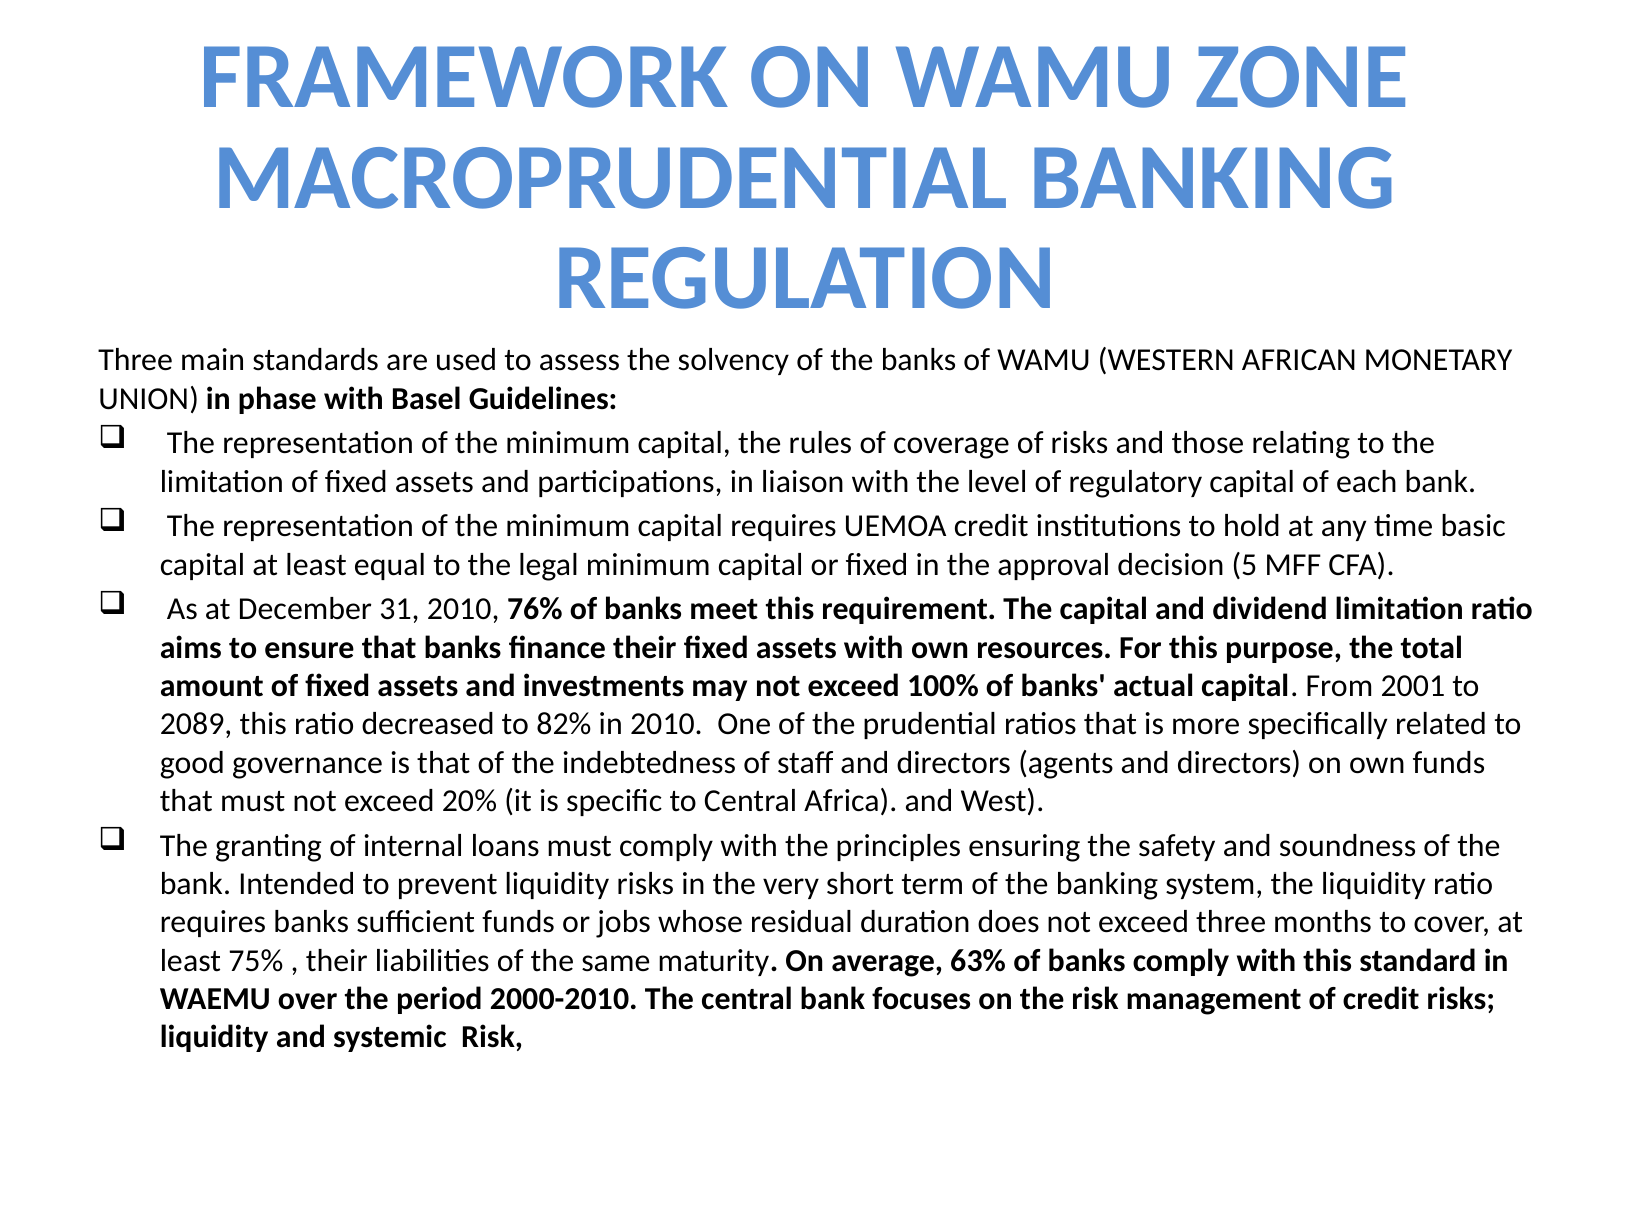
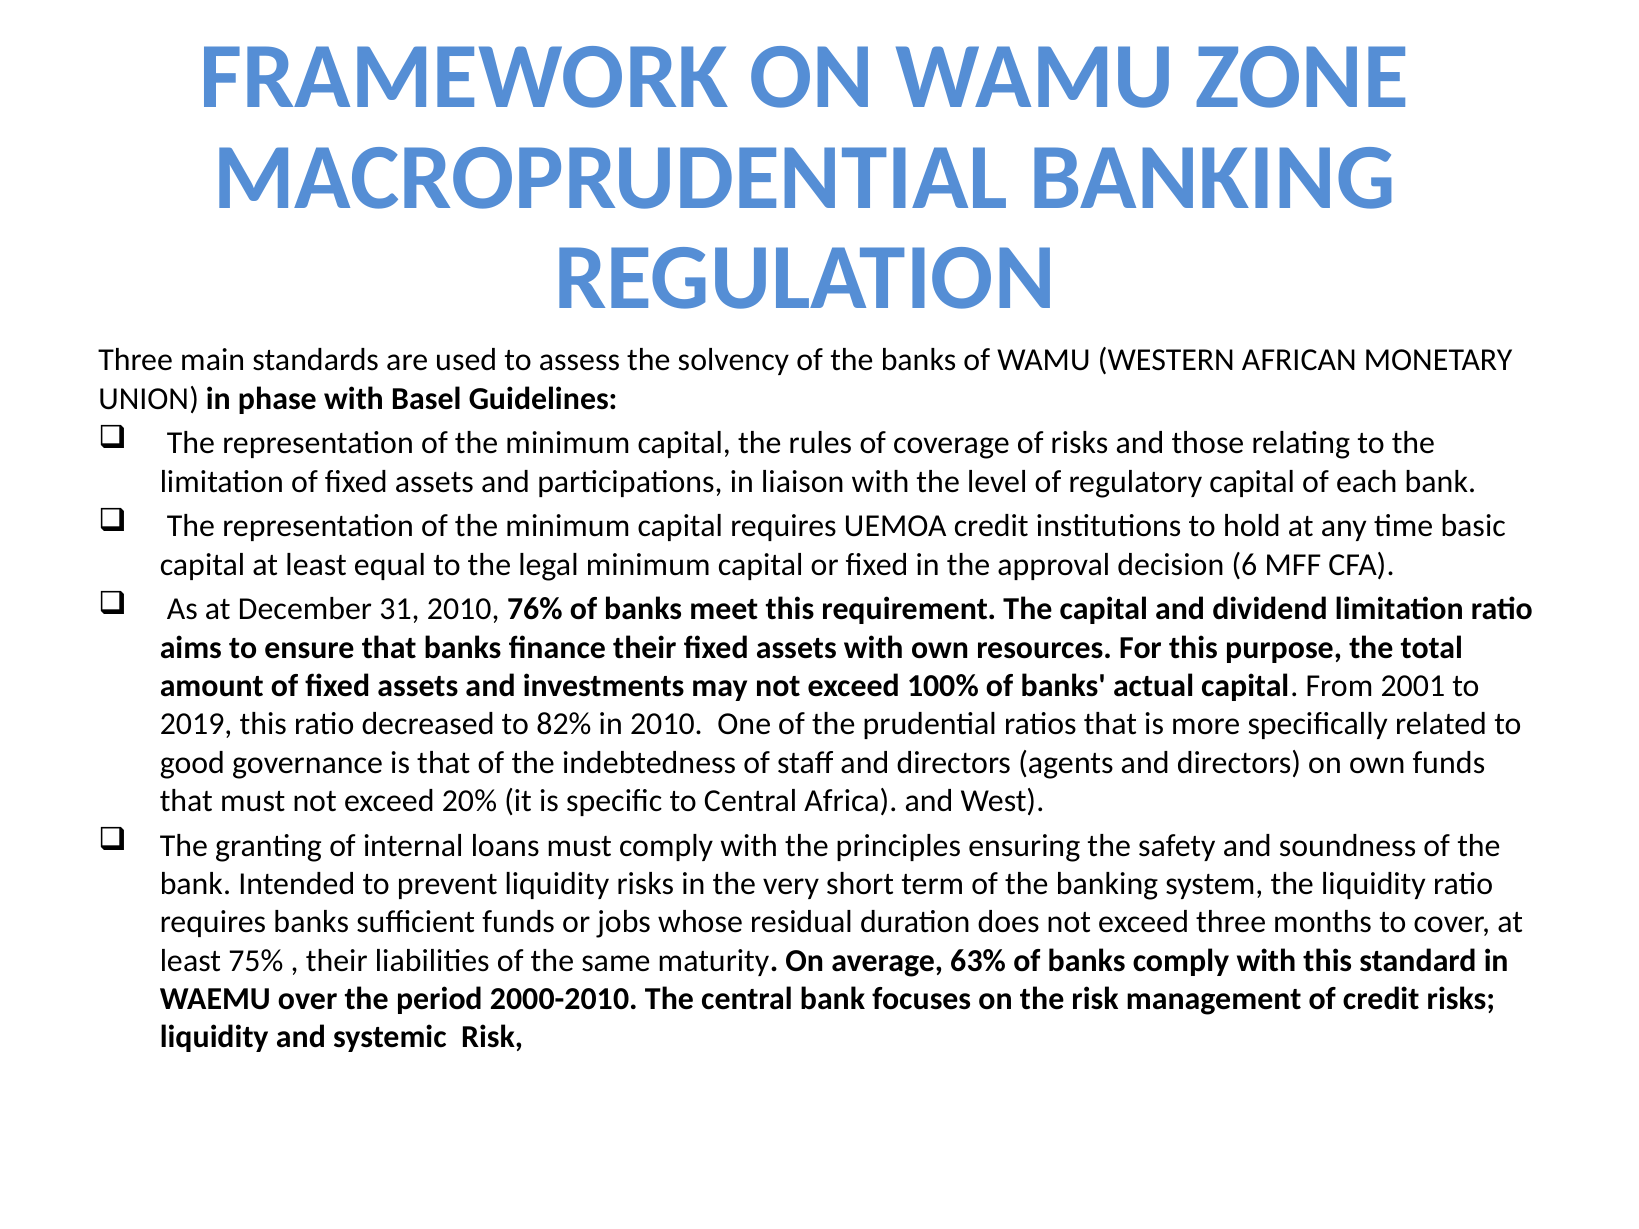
5: 5 -> 6 (1244, 565)
2089: 2089 -> 2019 (196, 724)
